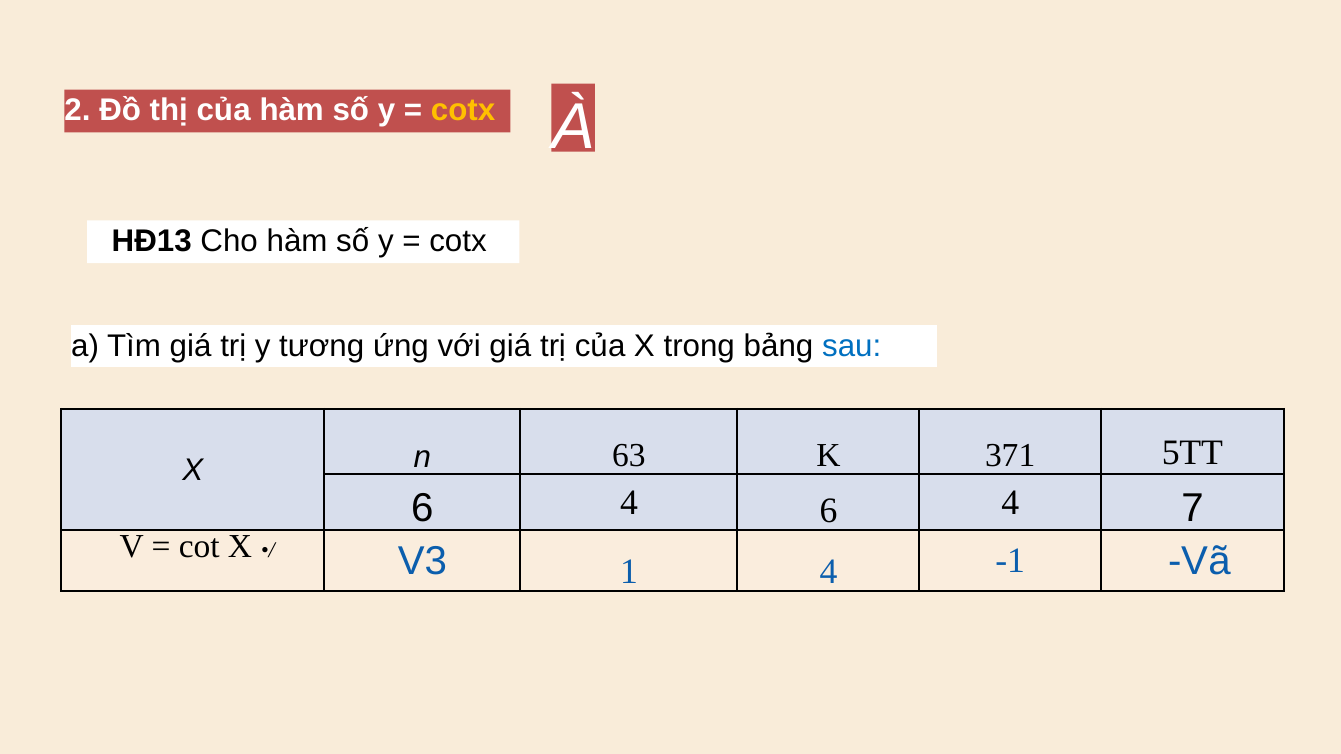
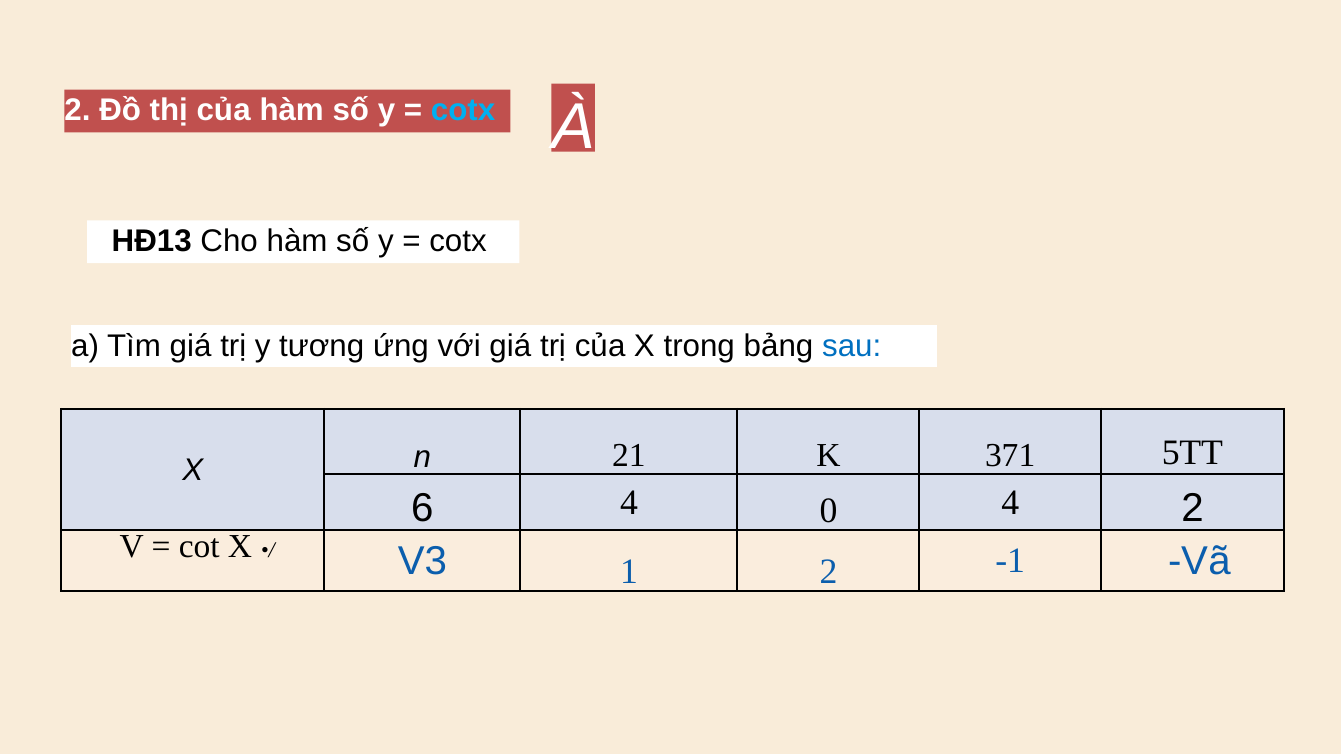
cotx colour: yellow -> light blue (463, 111)
63: 63 -> 21 (629, 456)
4 6: 6 -> 0 (828, 511)
4 7: 7 -> 2 (1192, 509)
1 4: 4 -> 2 (828, 572)
